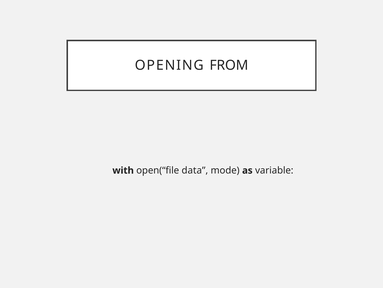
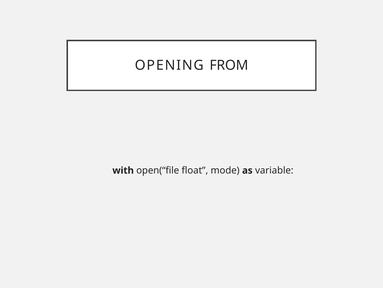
data: data -> float (195, 170)
